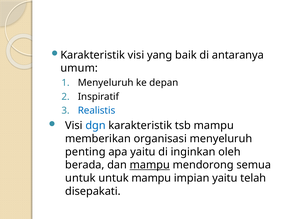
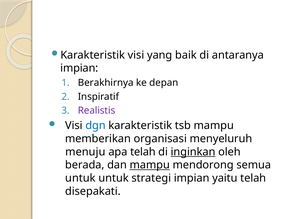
umum: umum -> impian (79, 68)
Menyeluruh: Menyeluruh -> Berakhirnya (106, 83)
Realistis colour: blue -> purple (97, 111)
penting: penting -> menuju (85, 152)
apa yaitu: yaitu -> telah (143, 152)
inginkan underline: none -> present (193, 152)
untuk mampu: mampu -> strategi (151, 178)
